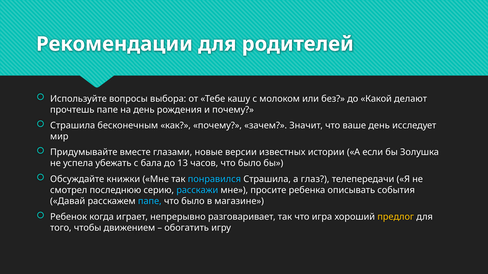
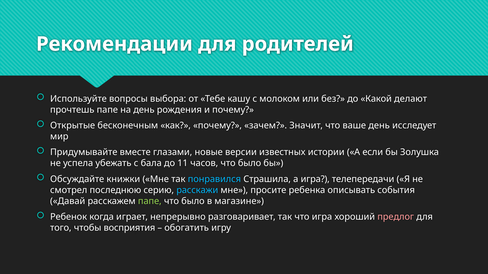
Страшила: Страшила -> Открытые (73, 126)
13: 13 -> 11 (183, 164)
а глаз: глаз -> игра (315, 179)
папе colour: light blue -> light green (150, 201)
предлог colour: yellow -> pink (396, 217)
движением: движением -> восприятия (129, 228)
